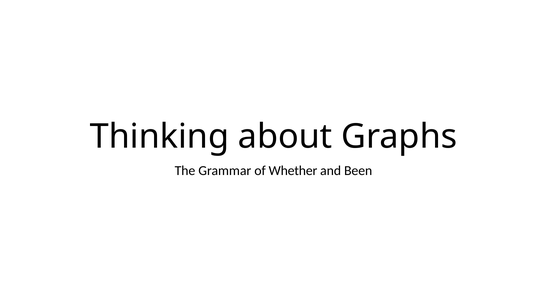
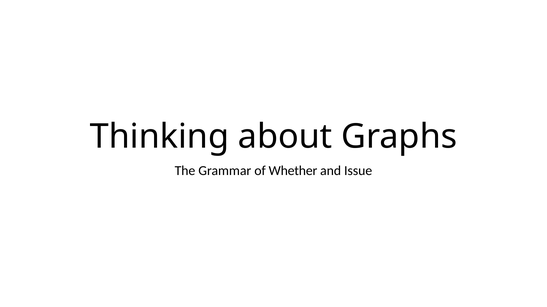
Been: Been -> Issue (358, 171)
